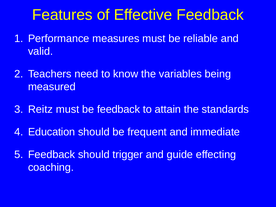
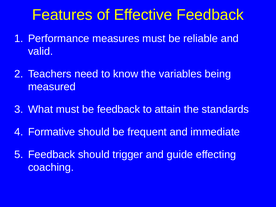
Reitz: Reitz -> What (41, 109)
Education: Education -> Formative (52, 132)
